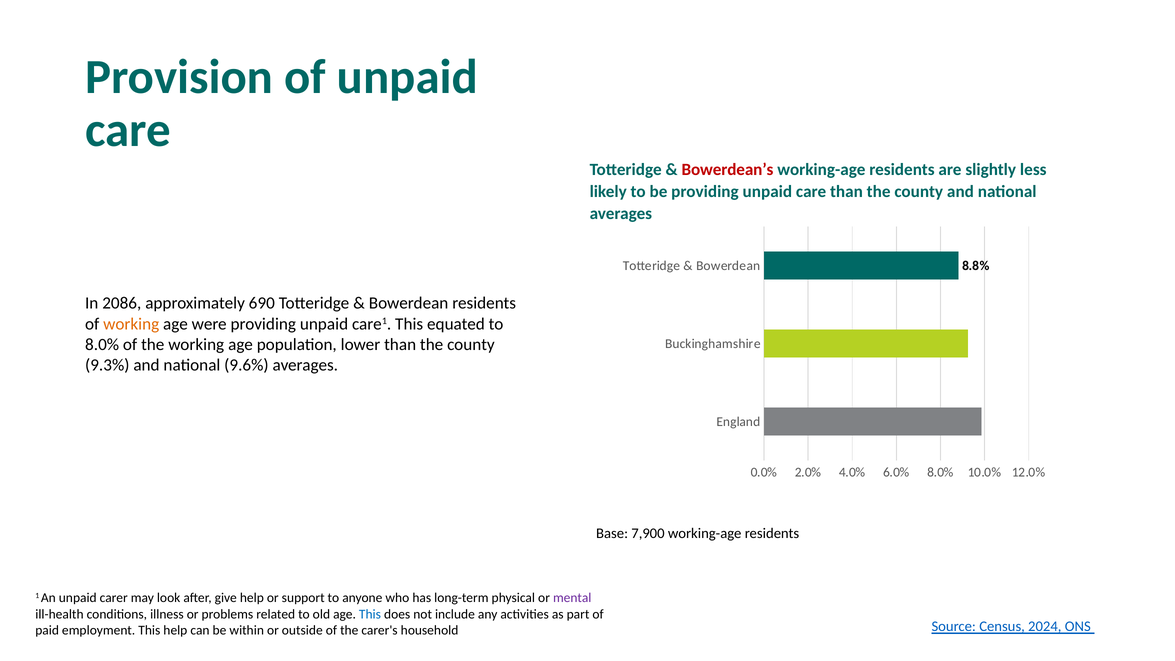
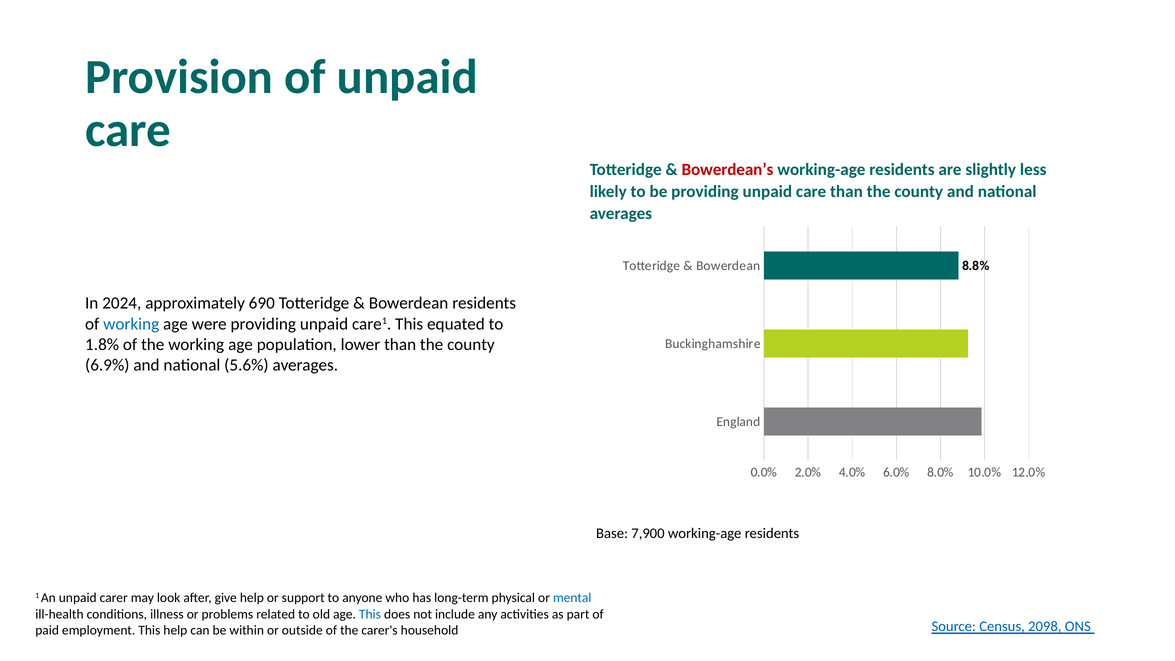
2086: 2086 -> 2024 (122, 303)
working colour: orange -> blue (131, 324)
8.0%: 8.0% -> 1.8% (102, 344)
9.3%: 9.3% -> 6.9% (107, 365)
9.6%: 9.6% -> 5.6% (246, 365)
mental colour: purple -> blue (572, 598)
2024: 2024 -> 2098 (1045, 627)
